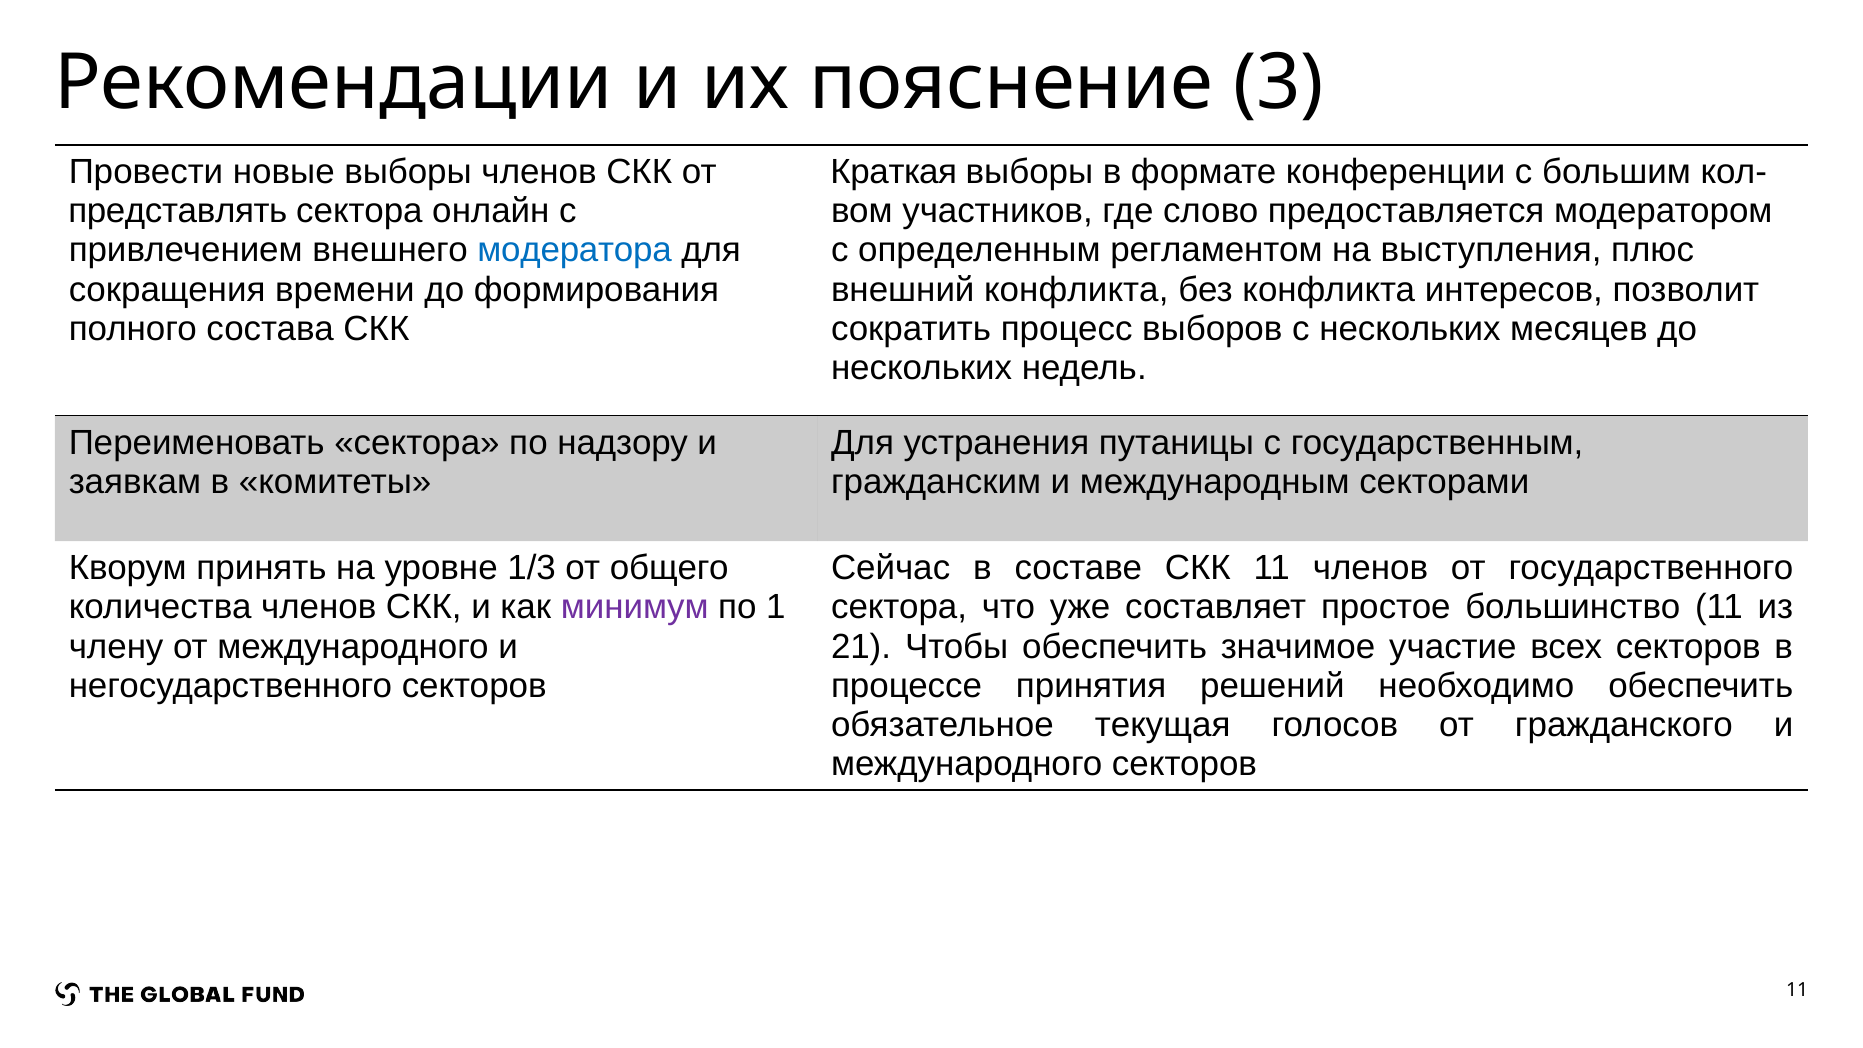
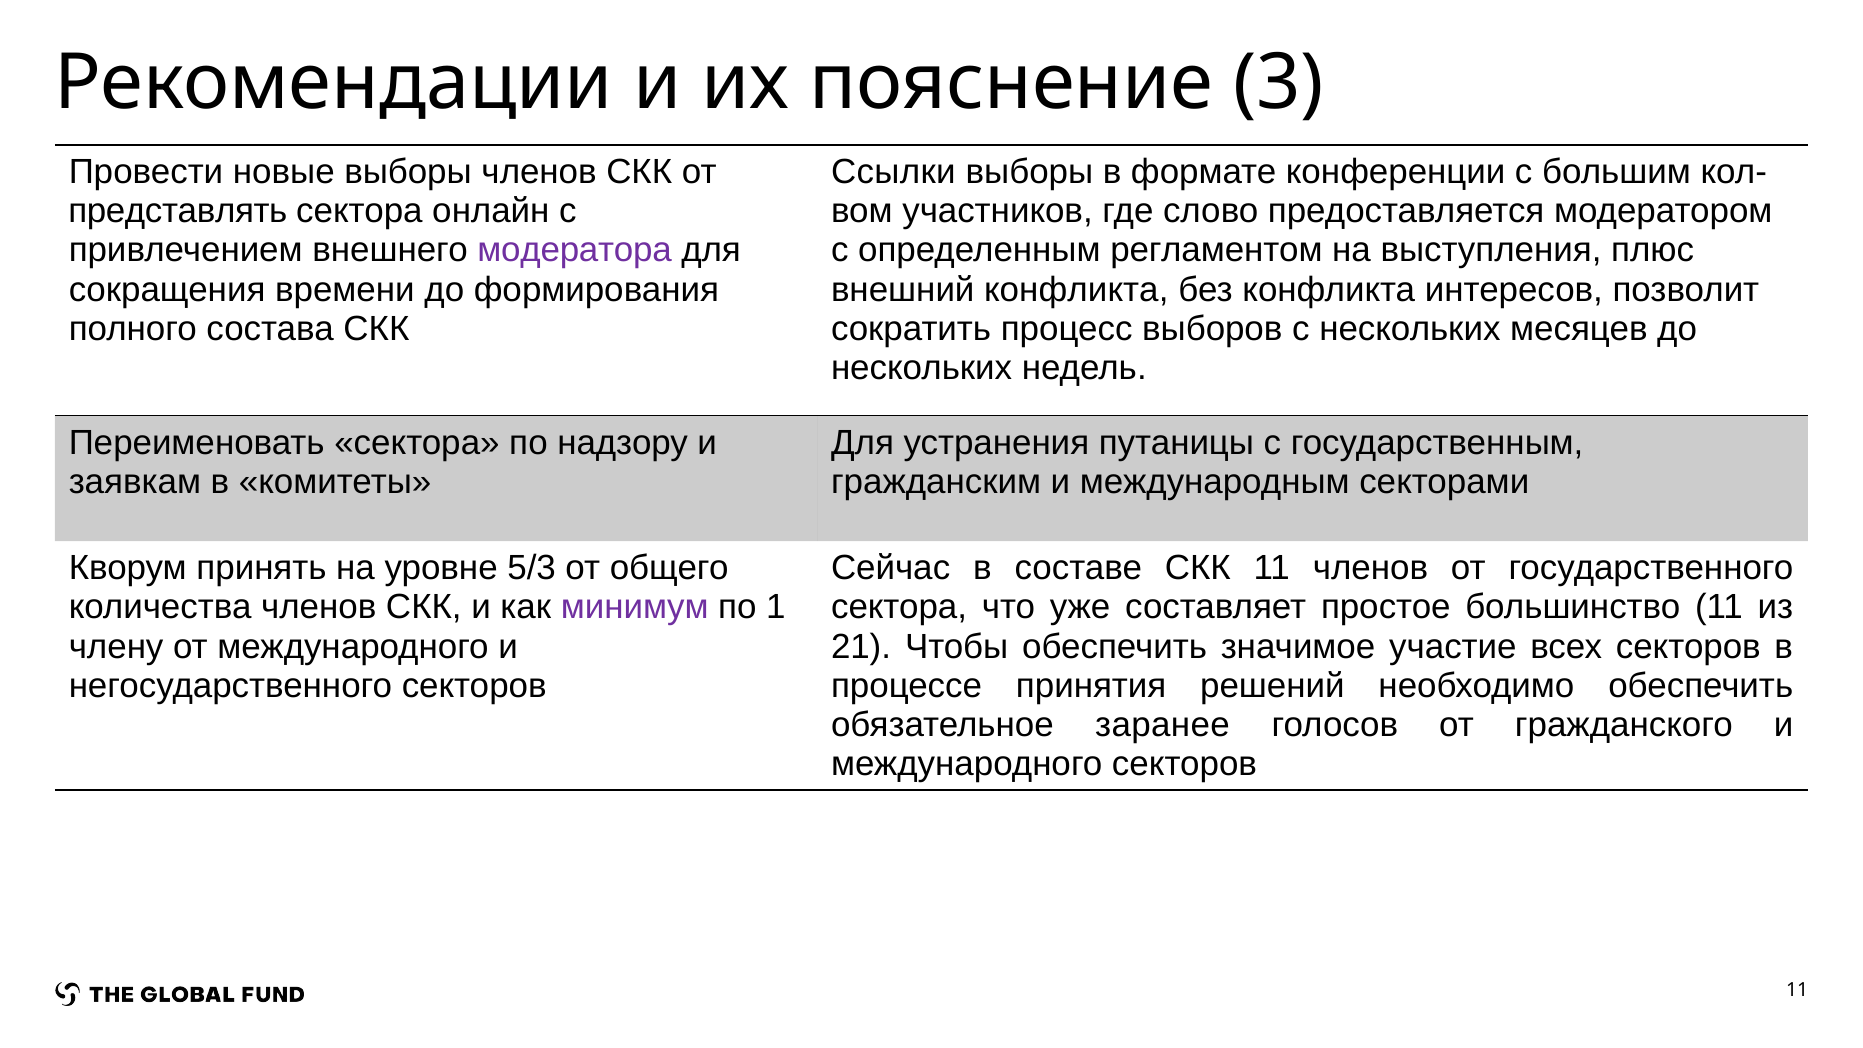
Краткая: Краткая -> Ссылки (893, 172)
модератора colour: blue -> purple (575, 250)
1/3: 1/3 -> 5/3 (532, 568)
текущая: текущая -> заранее (1162, 725)
